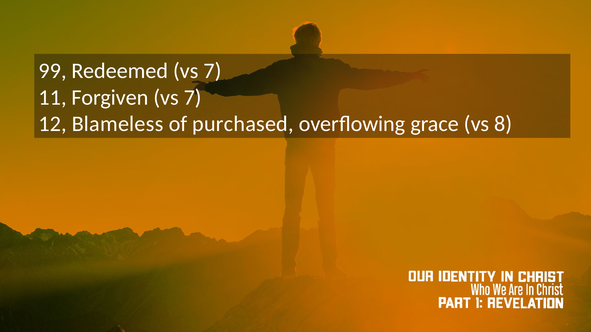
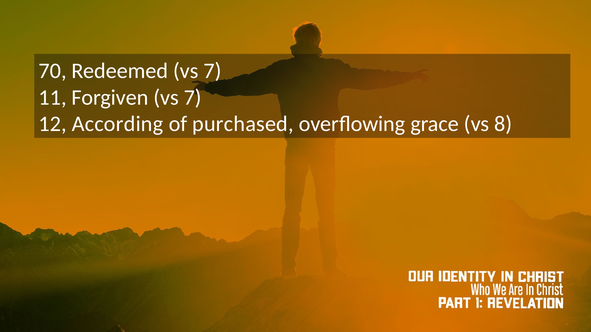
99: 99 -> 70 (53, 71)
Blameless: Blameless -> According (118, 124)
